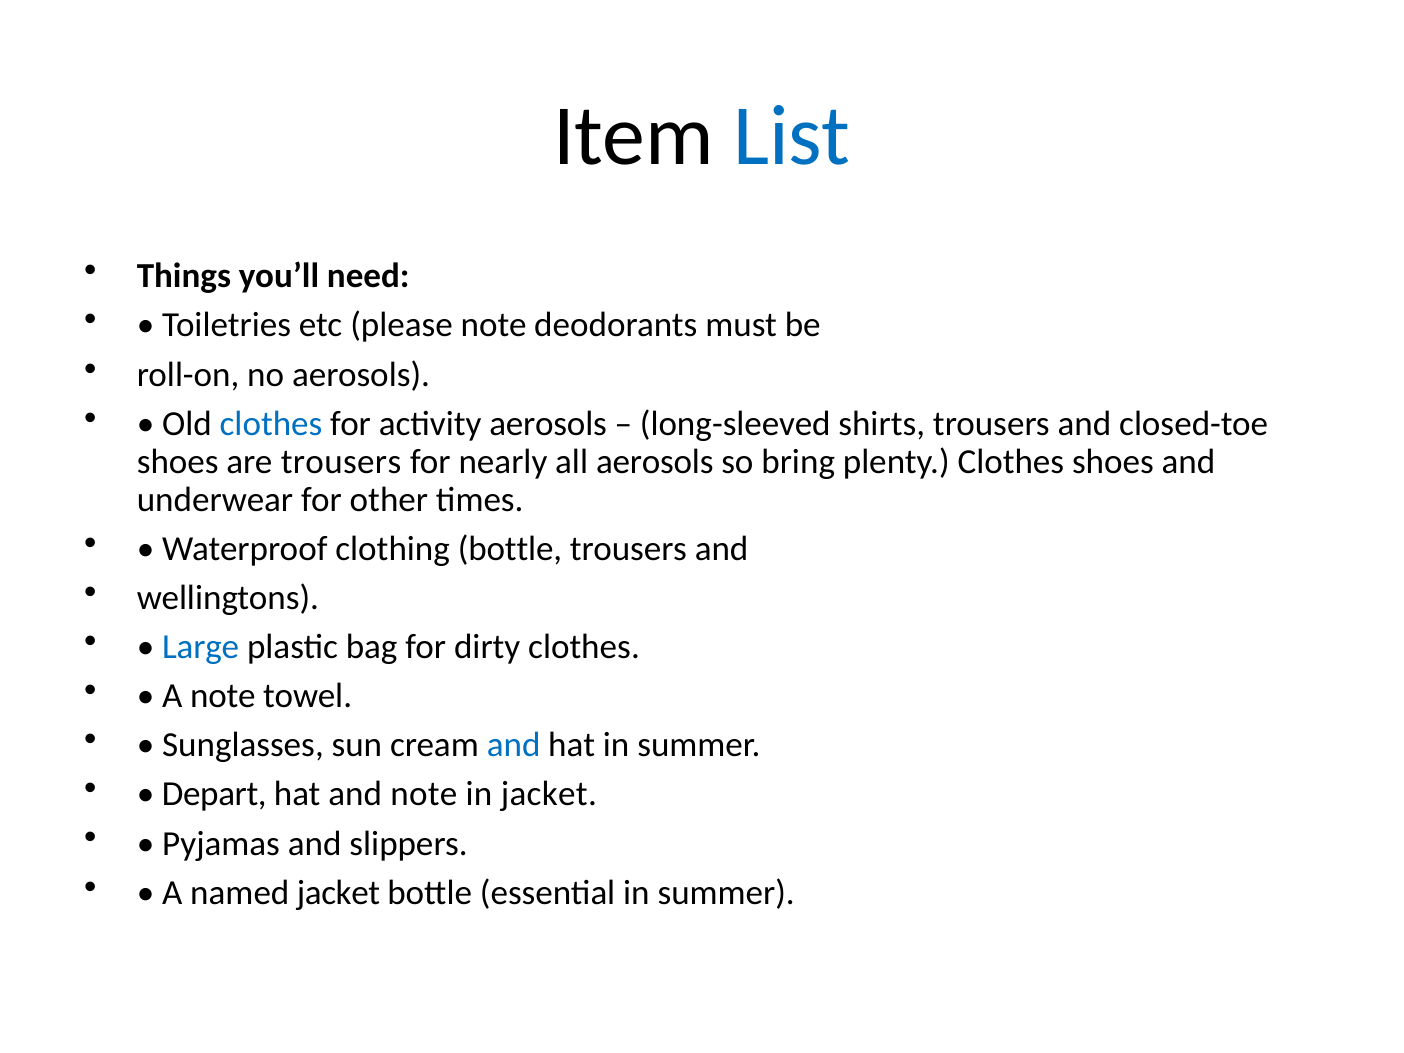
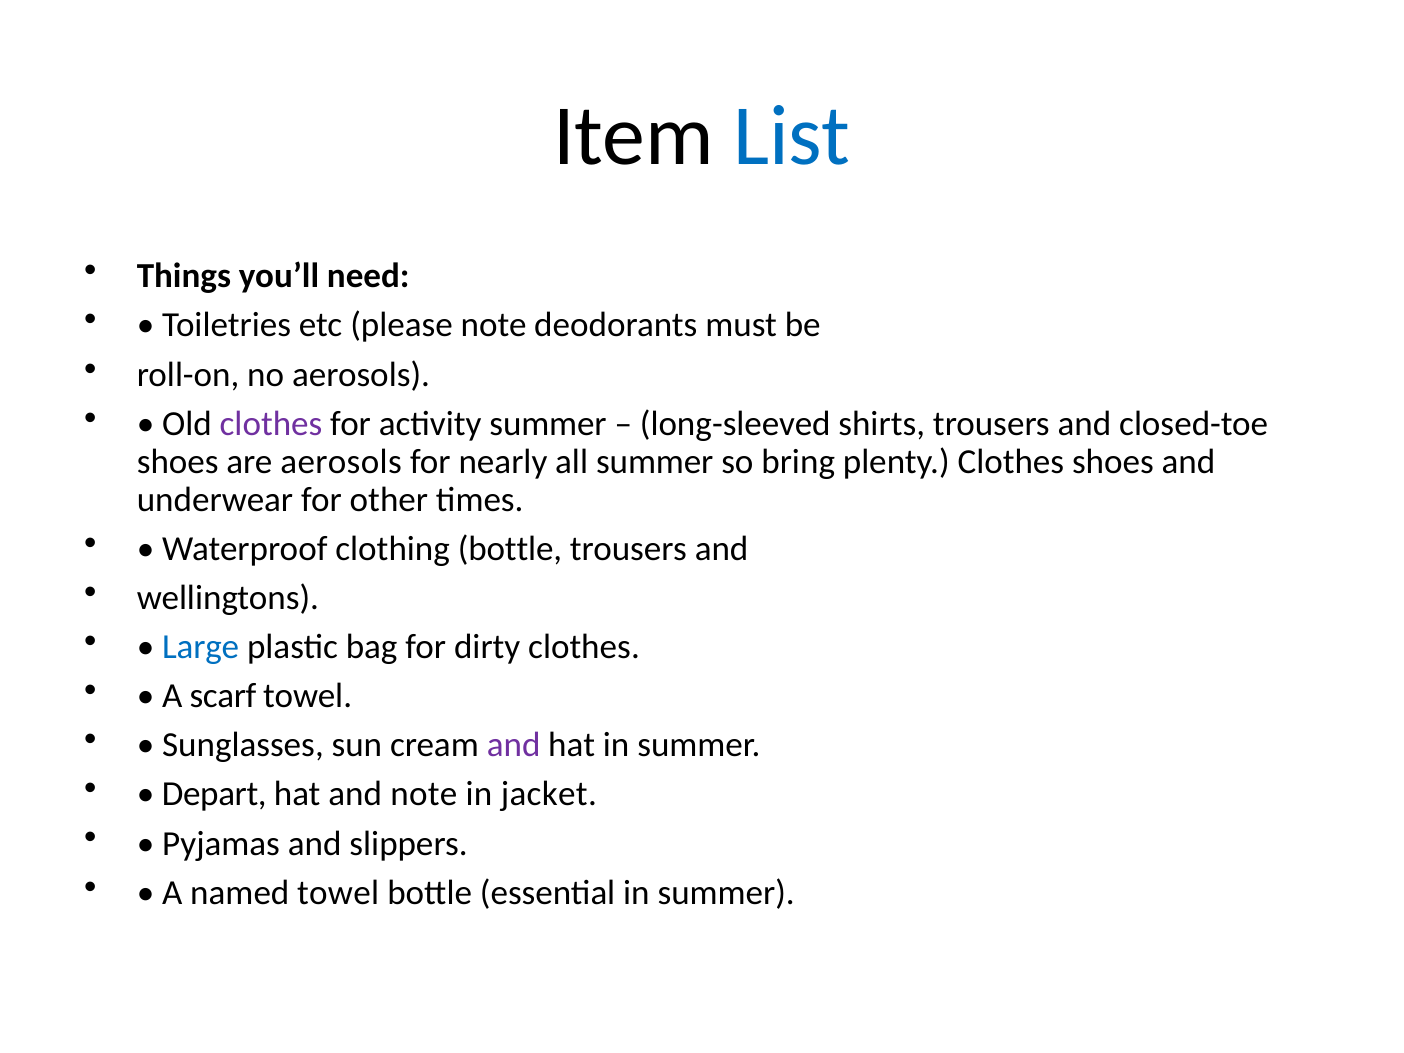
clothes colour: blue -> purple (271, 424)
activity aerosols: aerosols -> summer (548, 424)
are trousers: trousers -> aerosols (341, 462)
all aerosols: aerosols -> summer (655, 462)
A note: note -> scarf (223, 696)
and colour: blue -> purple (514, 745)
named jacket: jacket -> towel (338, 893)
